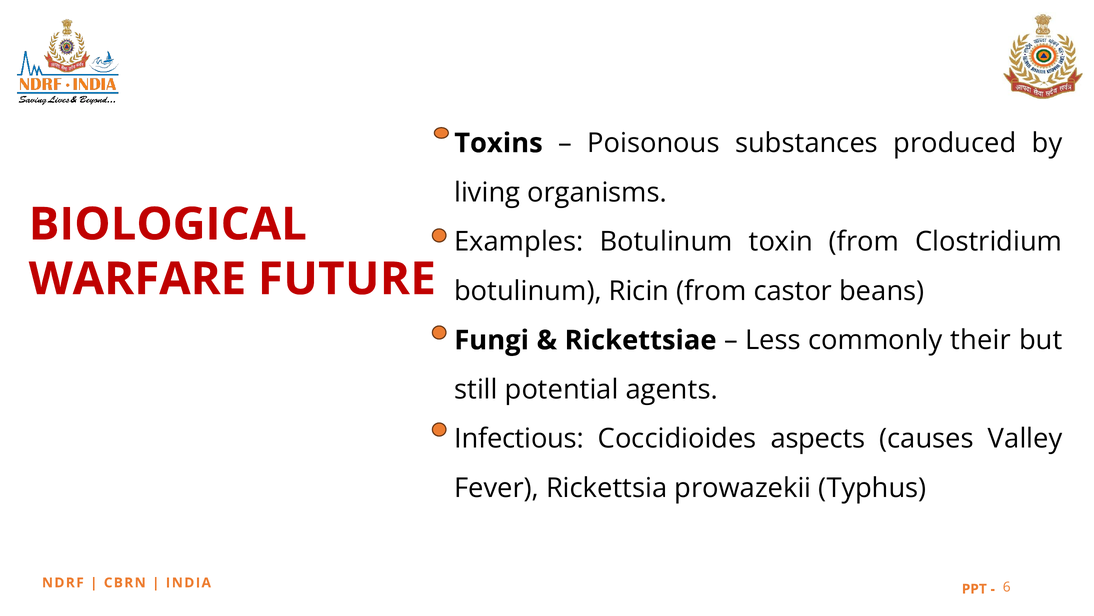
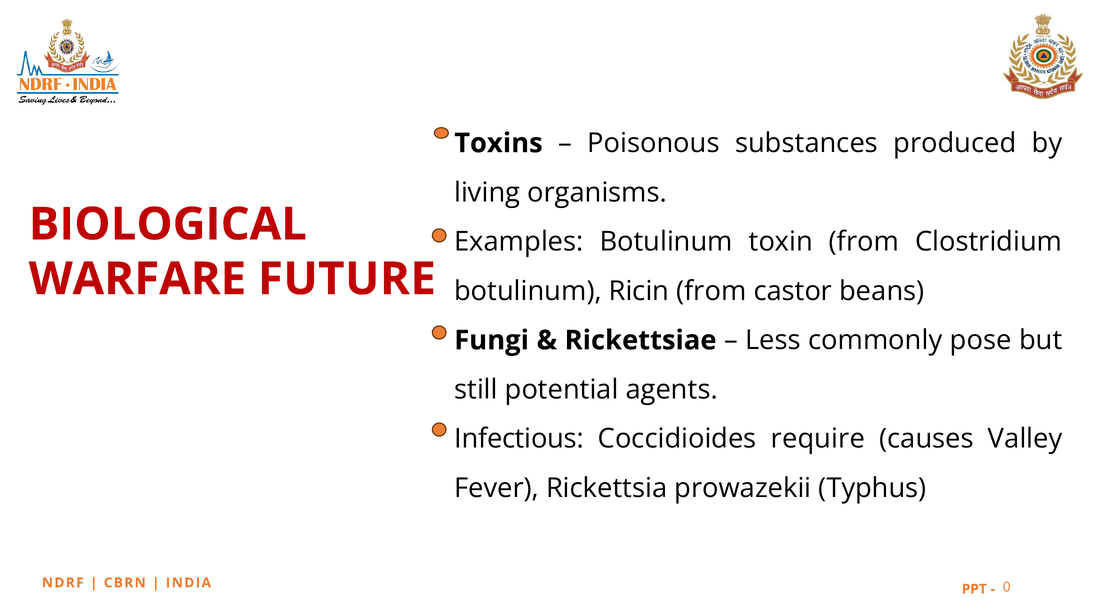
their: their -> pose (981, 340)
aspects: aspects -> require (818, 438)
6: 6 -> 0 (1007, 587)
